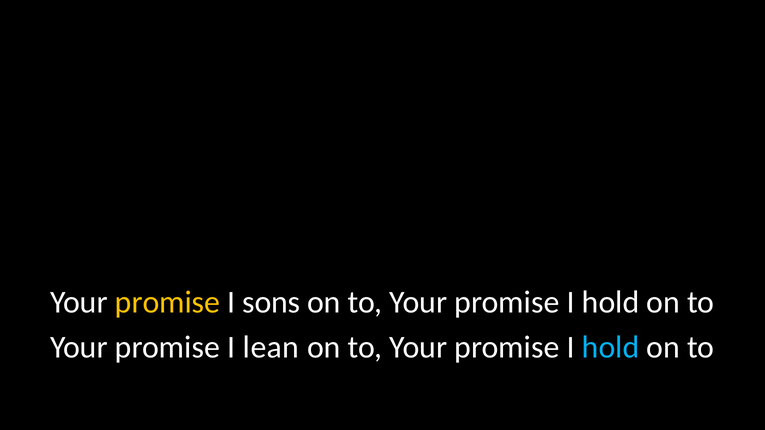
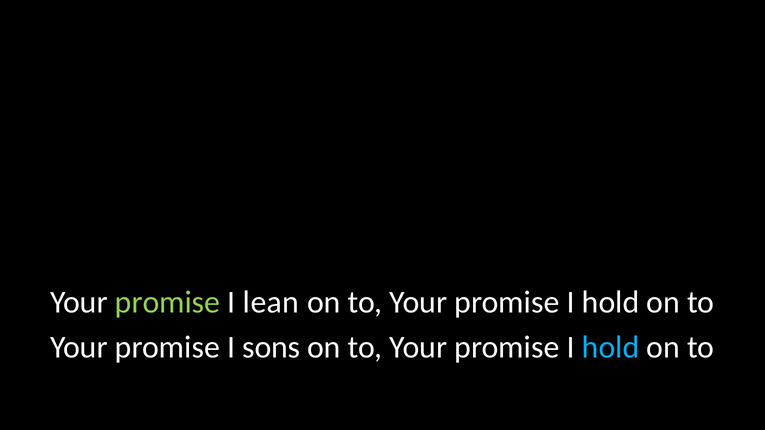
promise colour: yellow -> light green (168, 303)
sons: sons -> lean (271, 303)
lean: lean -> sons (271, 347)
